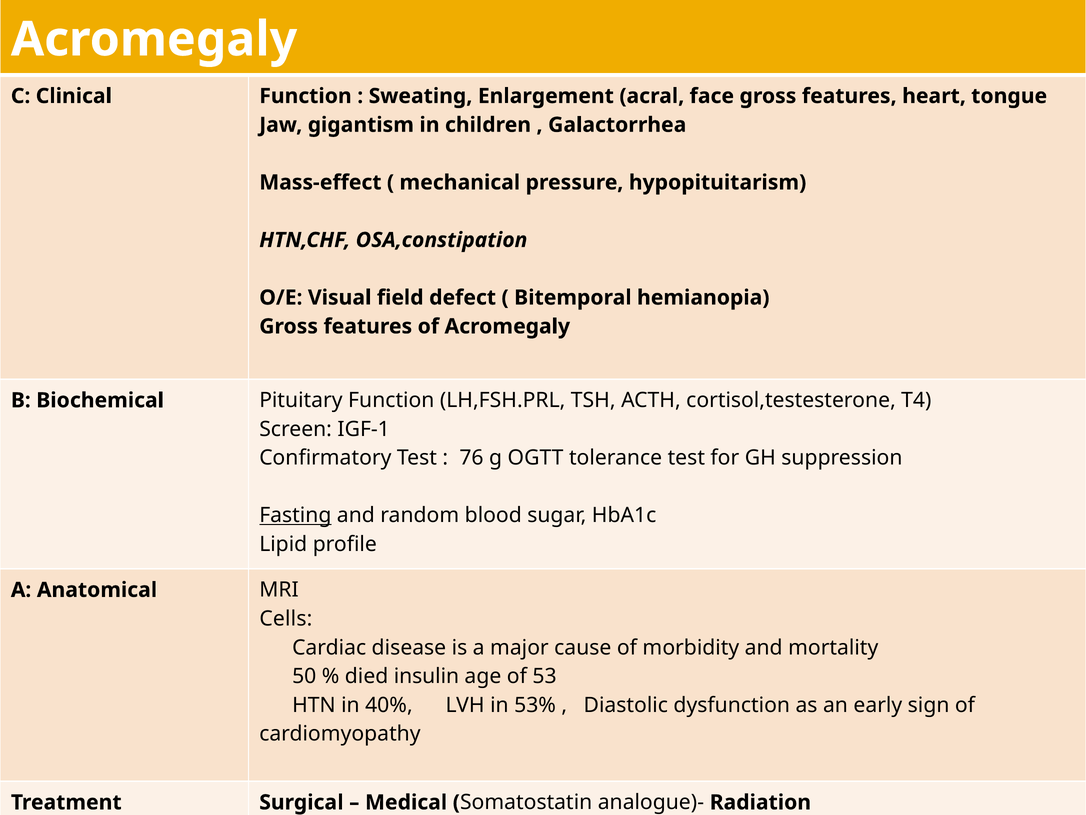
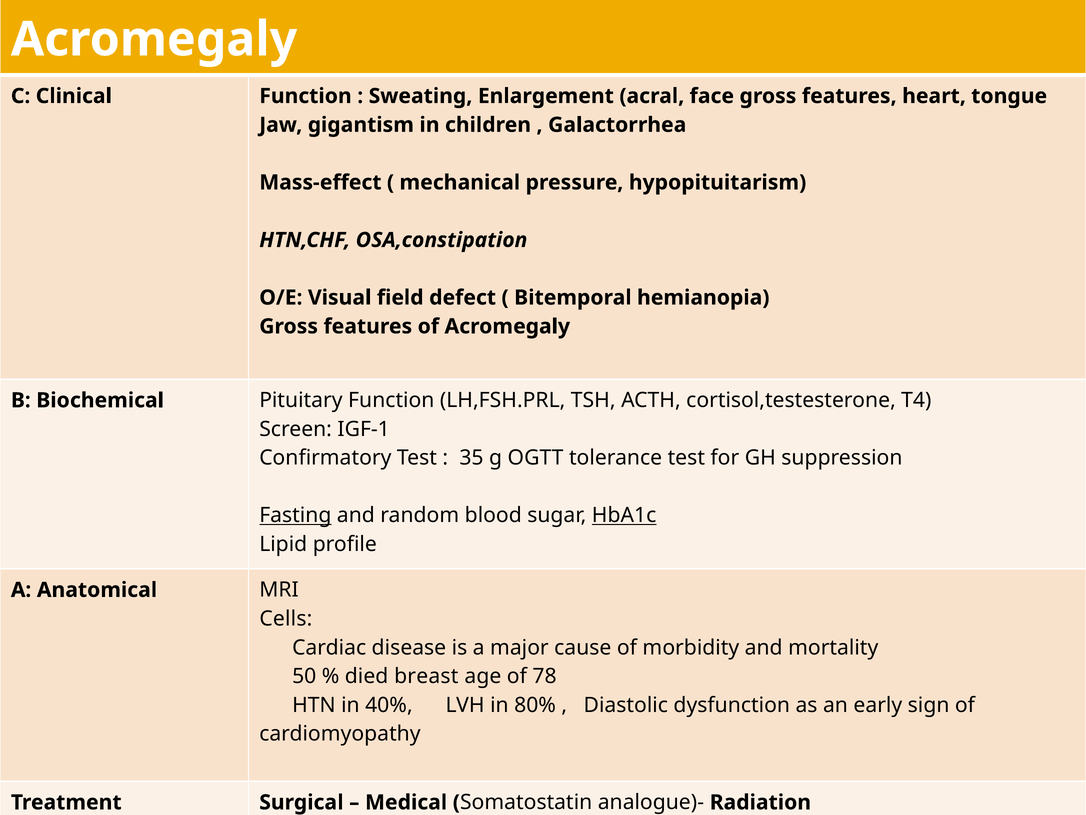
76: 76 -> 35 (471, 458)
HbA1c underline: none -> present (624, 515)
insulin: insulin -> breast (426, 676)
53: 53 -> 78 (545, 676)
53%: 53% -> 80% (535, 705)
